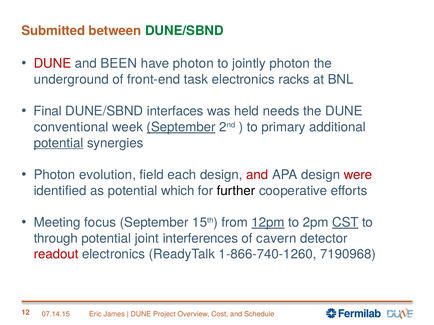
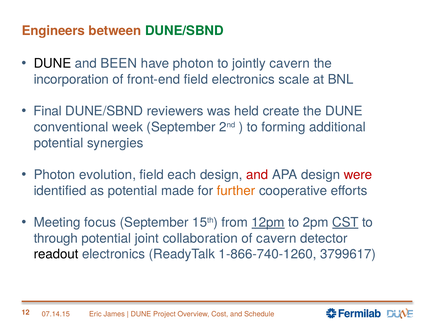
Submitted: Submitted -> Engineers (53, 31)
DUNE colour: red -> black (52, 64)
jointly photon: photon -> cavern (290, 64)
underground: underground -> incorporation (71, 80)
front-end task: task -> field (196, 80)
racks: racks -> scale (294, 80)
interfaces: interfaces -> reviewers (175, 111)
needs: needs -> create (281, 111)
September underline: present -> none (181, 127)
primary: primary -> forming (283, 127)
potential underline: present -> none (59, 143)
which: which -> made (178, 191)
further colour: black -> orange (236, 191)
interferences: interferences -> collaboration (200, 239)
readout colour: red -> black (56, 255)
7190968: 7190968 -> 3799617 (348, 255)
